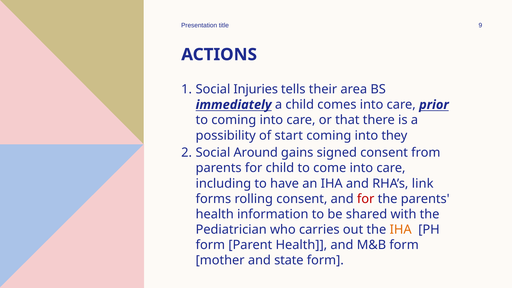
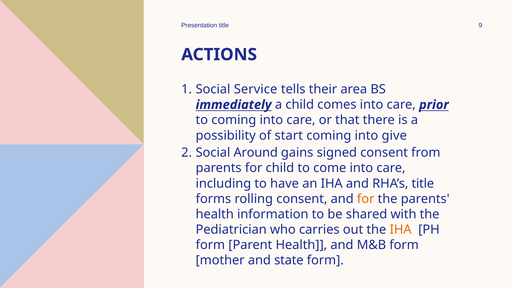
Injuries: Injuries -> Service (256, 89)
they: they -> give (394, 135)
RHA’s link: link -> title (423, 183)
for colour: red -> orange (366, 199)
